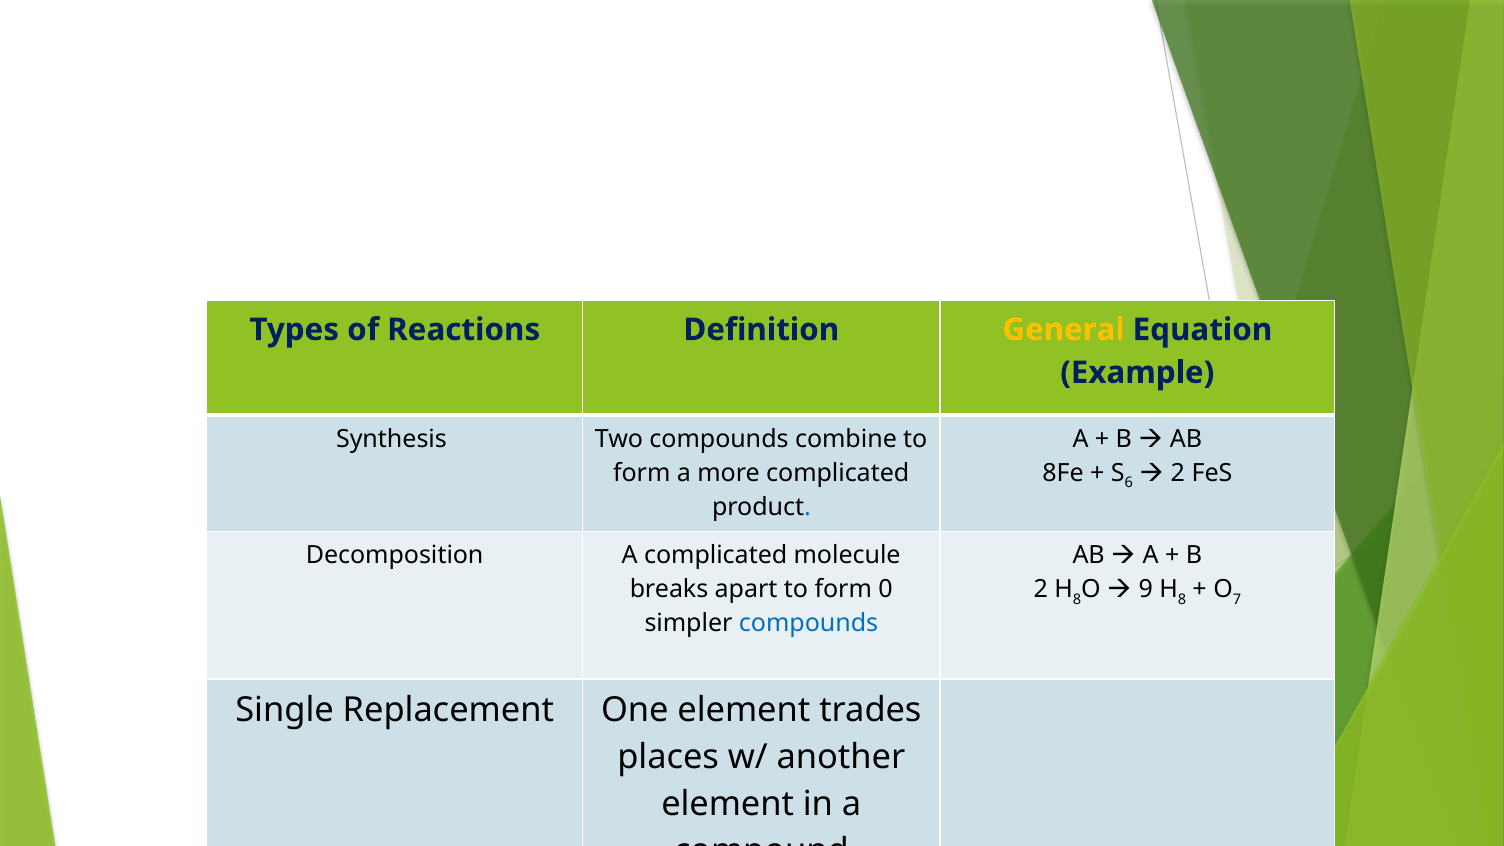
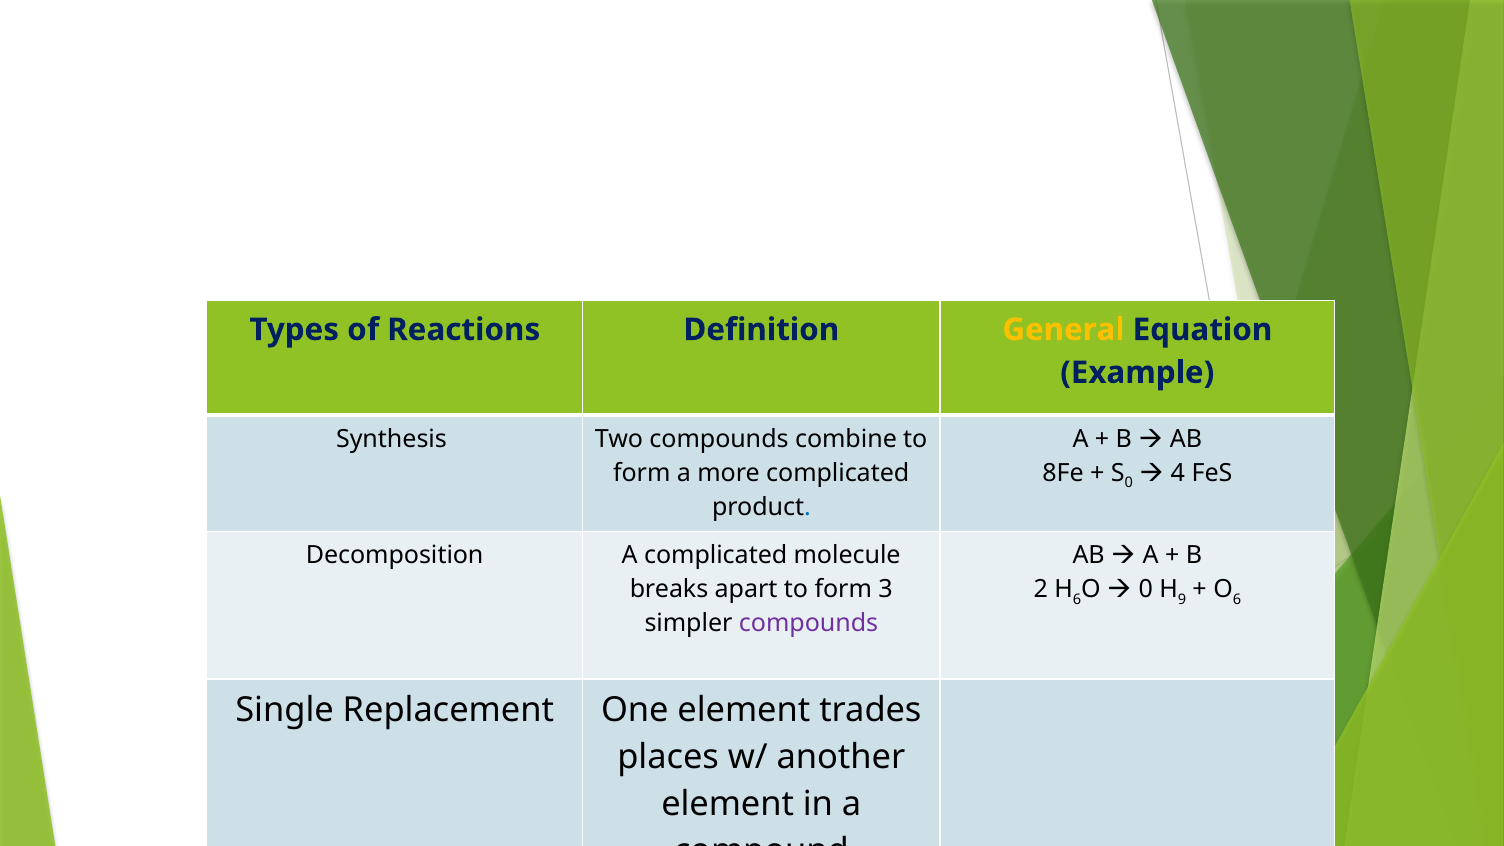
6: 6 -> 0 (1129, 483)
2: 2 -> 4 (1178, 473)
0: 0 -> 3 (886, 590)
8: 8 -> 6 (1077, 599)
9: 9 -> 0 (1146, 590)
8: 8 -> 9 (1182, 599)
7: 7 -> 6 (1237, 599)
compounds colour: blue -> purple (809, 624)
